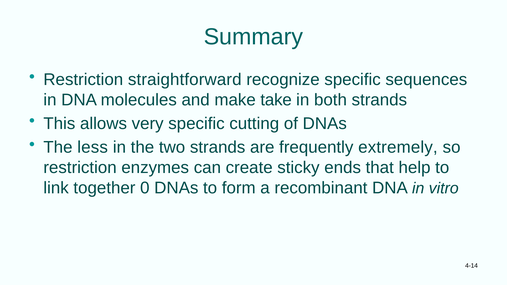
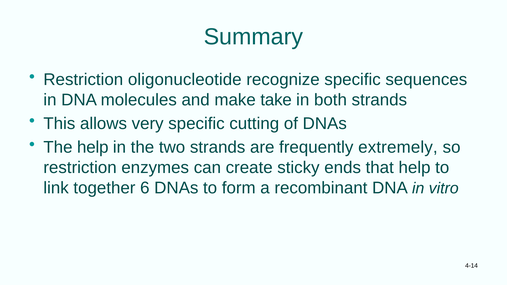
straightforward: straightforward -> oligonucleotide (185, 80)
The less: less -> help (93, 147)
0: 0 -> 6 (145, 188)
